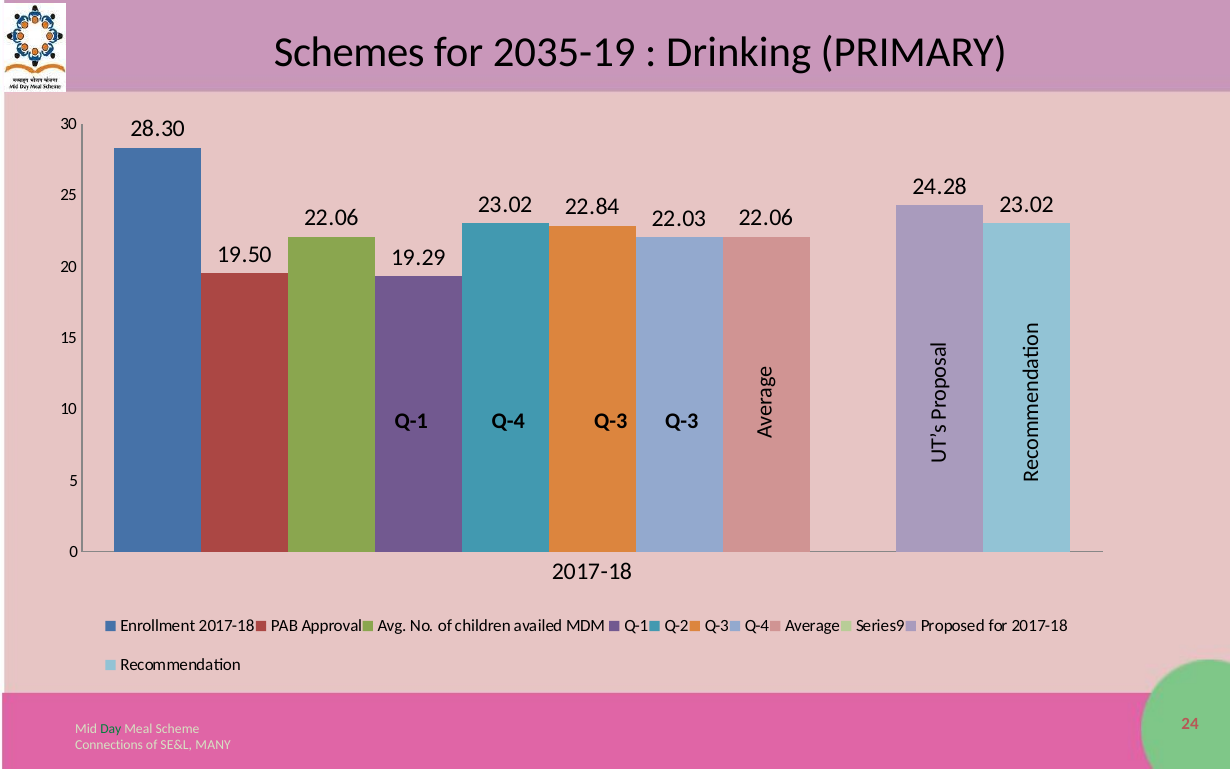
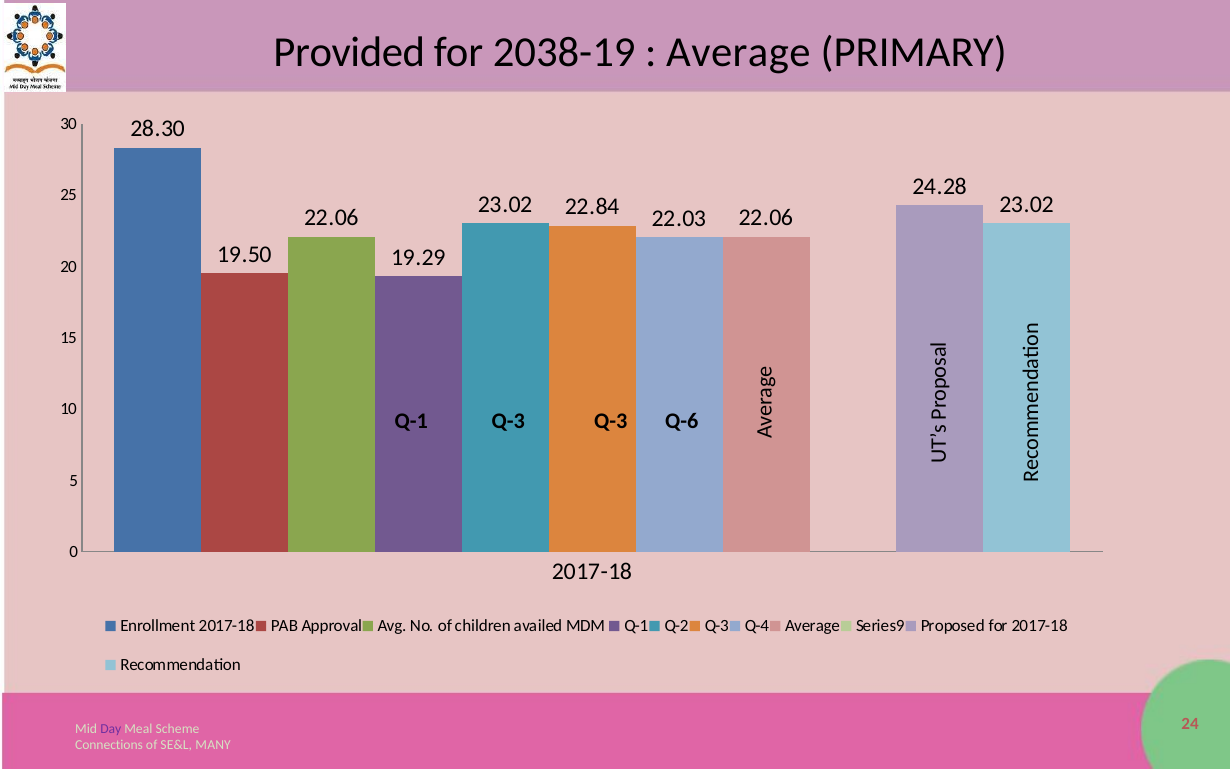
Schemes: Schemes -> Provided (349, 52)
2035-19: 2035-19 -> 2038-19 (564, 52)
Drinking: Drinking -> Average (738, 52)
Q-1 Q-4: Q-4 -> Q-3 (508, 421)
Q-3 Q-3: Q-3 -> Q-6 (682, 421)
Day colour: green -> purple (111, 729)
